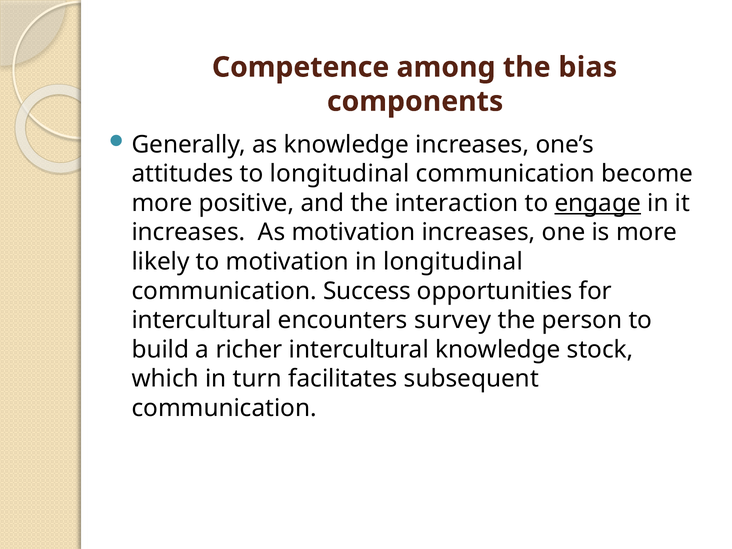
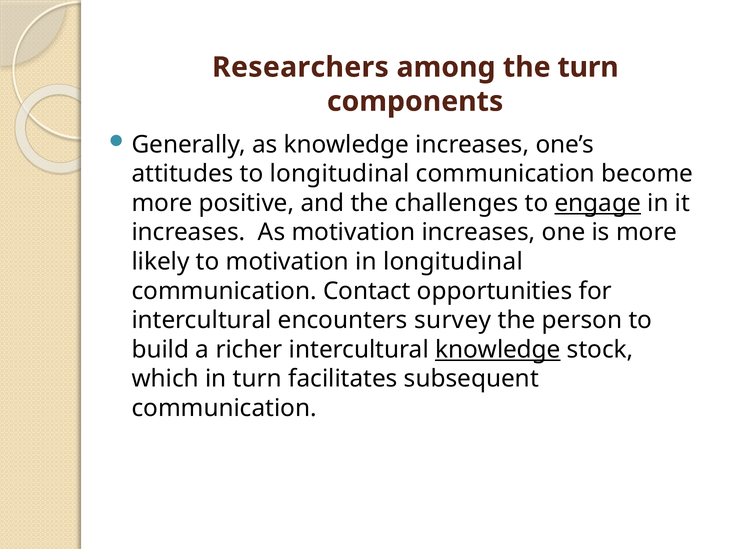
Competence: Competence -> Researchers (300, 67)
the bias: bias -> turn (588, 67)
interaction: interaction -> challenges (456, 203)
Success: Success -> Contact (367, 291)
knowledge underline: none -> present (498, 350)
